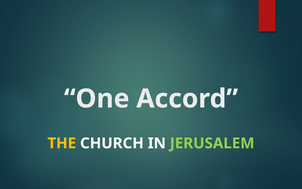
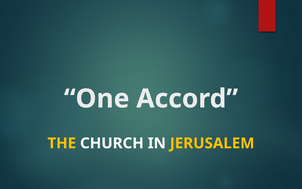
JERUSALEM colour: light green -> yellow (212, 143)
